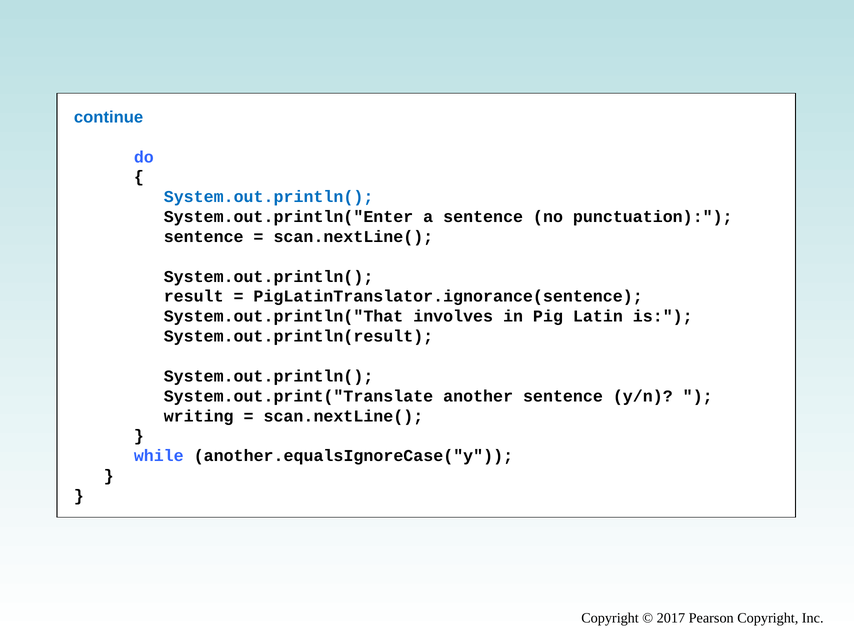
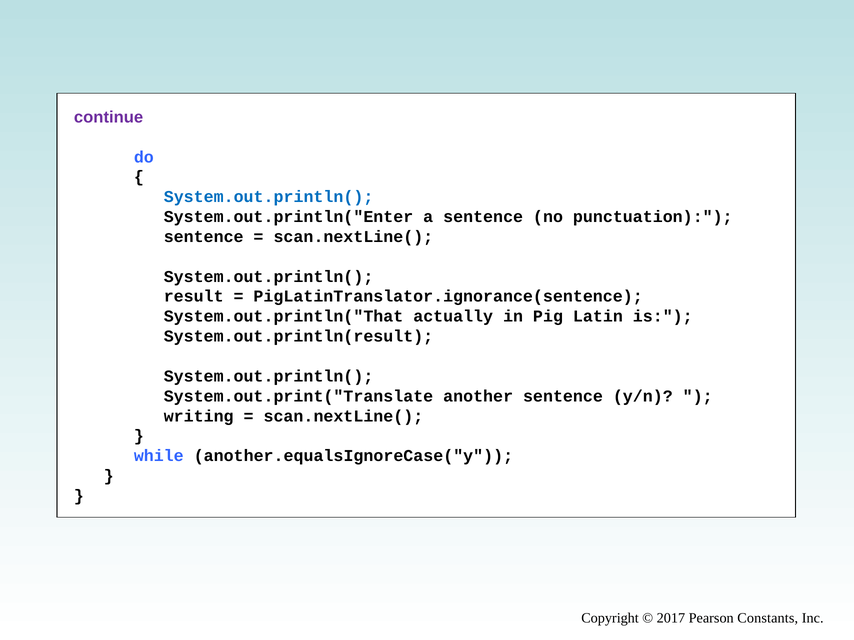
continue colour: blue -> purple (109, 117)
involves: involves -> actually (453, 317)
Pearson Copyright: Copyright -> Constants (768, 619)
